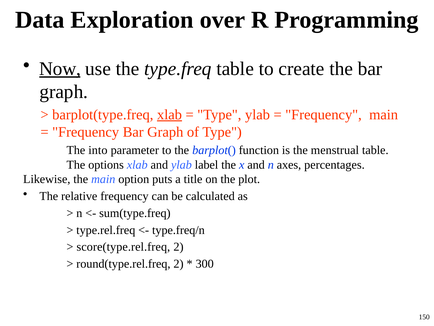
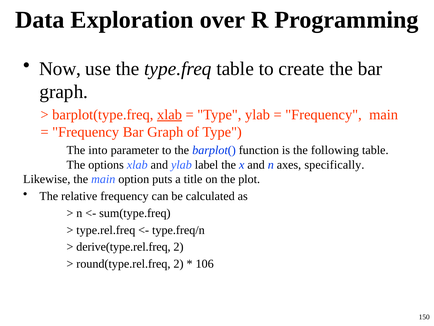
Now underline: present -> none (60, 69)
menstrual: menstrual -> following (335, 150)
percentages: percentages -> specifically (334, 165)
score(type.rel.freq: score(type.rel.freq -> derive(type.rel.freq (123, 247)
300: 300 -> 106 (205, 264)
